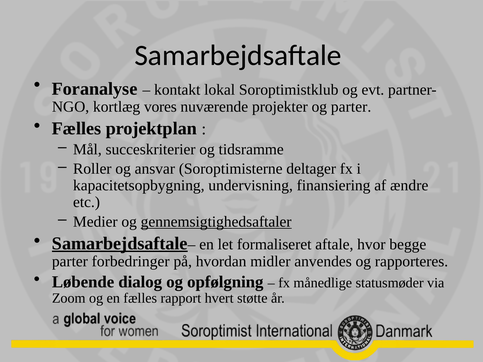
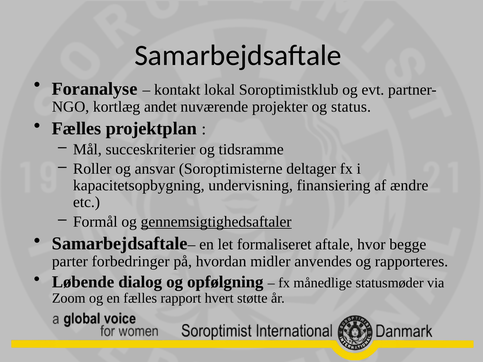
vores: vores -> andet (160, 107)
og parter: parter -> status (351, 107)
Medier: Medier -> Formål (95, 222)
Samarbejdsaftale underline: present -> none (120, 244)
